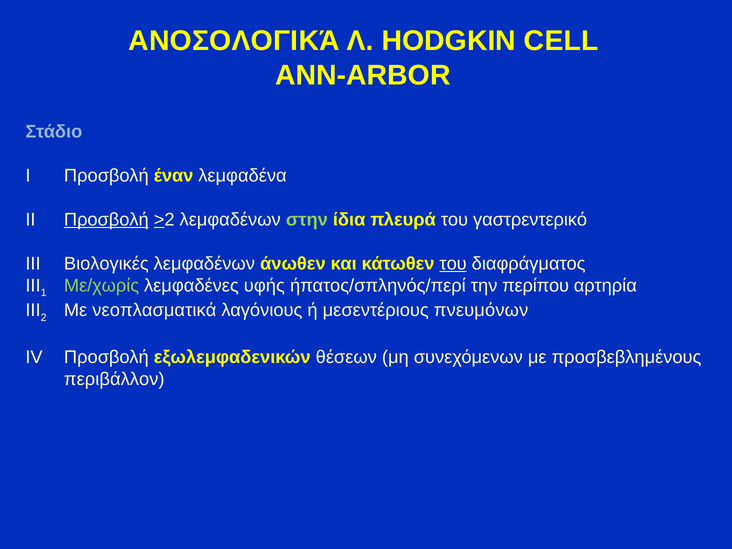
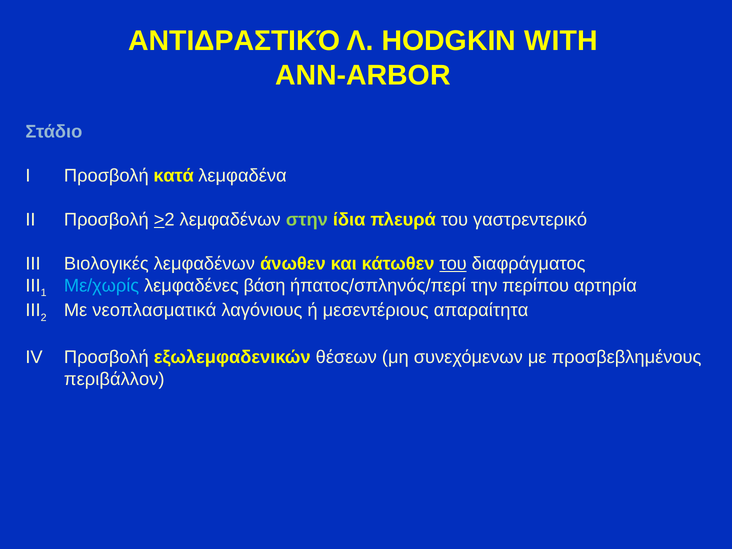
ΑΝΟΣΟΛΟΓΙΚΆ: ΑΝΟΣΟΛΟΓΙΚΆ -> ΑΝΤΙΔΡΑΣΤΙΚΌ (234, 41)
CELL: CELL -> WITH (561, 41)
έναν: έναν -> κατά (174, 176)
Προσβολή underline: present -> none (106, 220)
Με/χωρίς colour: light green -> light blue (102, 285)
υφής: υφής -> βάση (265, 285)
πνευμόνων: πνευμόνων -> απαραίτητα (481, 310)
